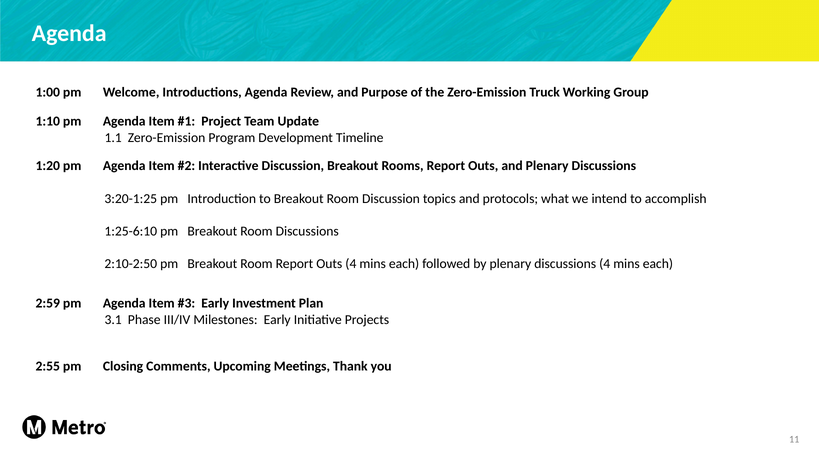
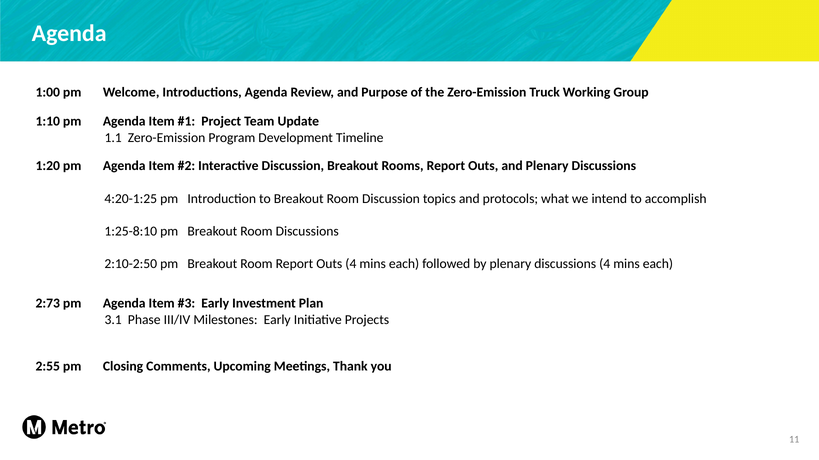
3:20-1:25: 3:20-1:25 -> 4:20-1:25 (131, 199)
1:25-6:10: 1:25-6:10 -> 1:25-8:10 (131, 232)
2:59: 2:59 -> 2:73 (48, 304)
